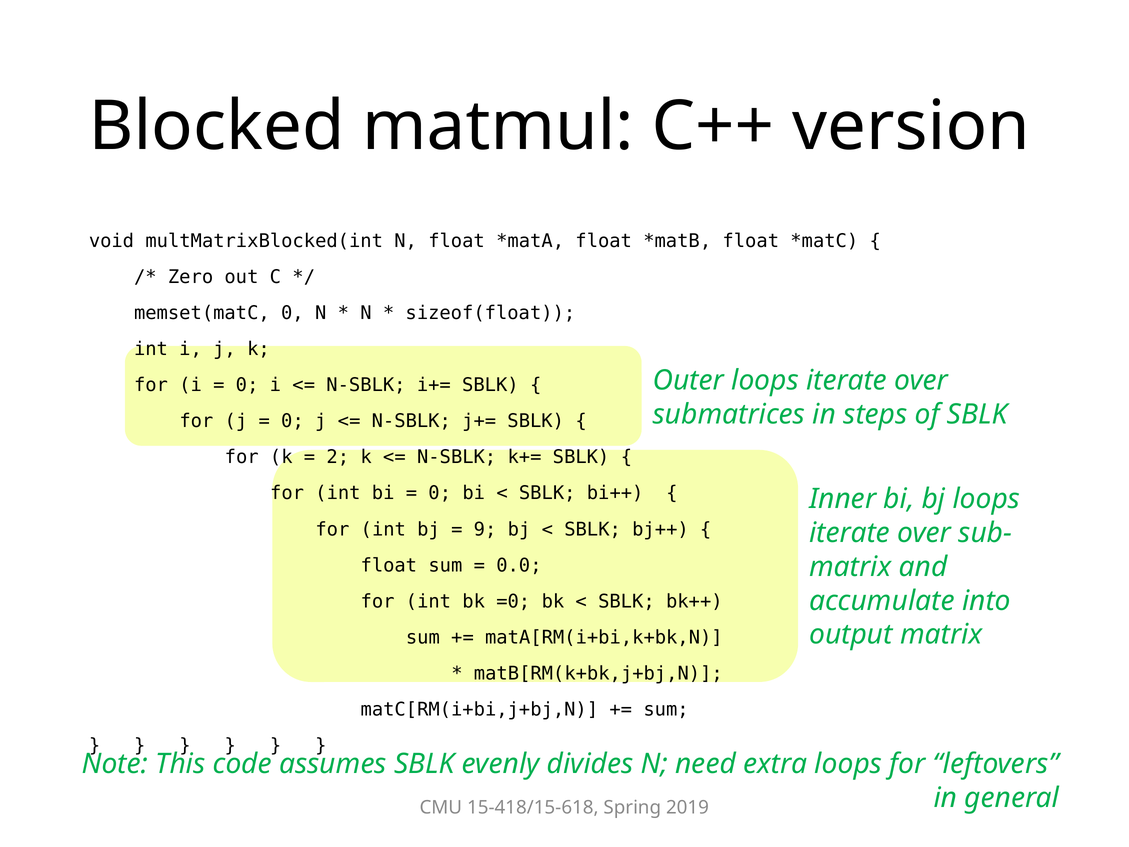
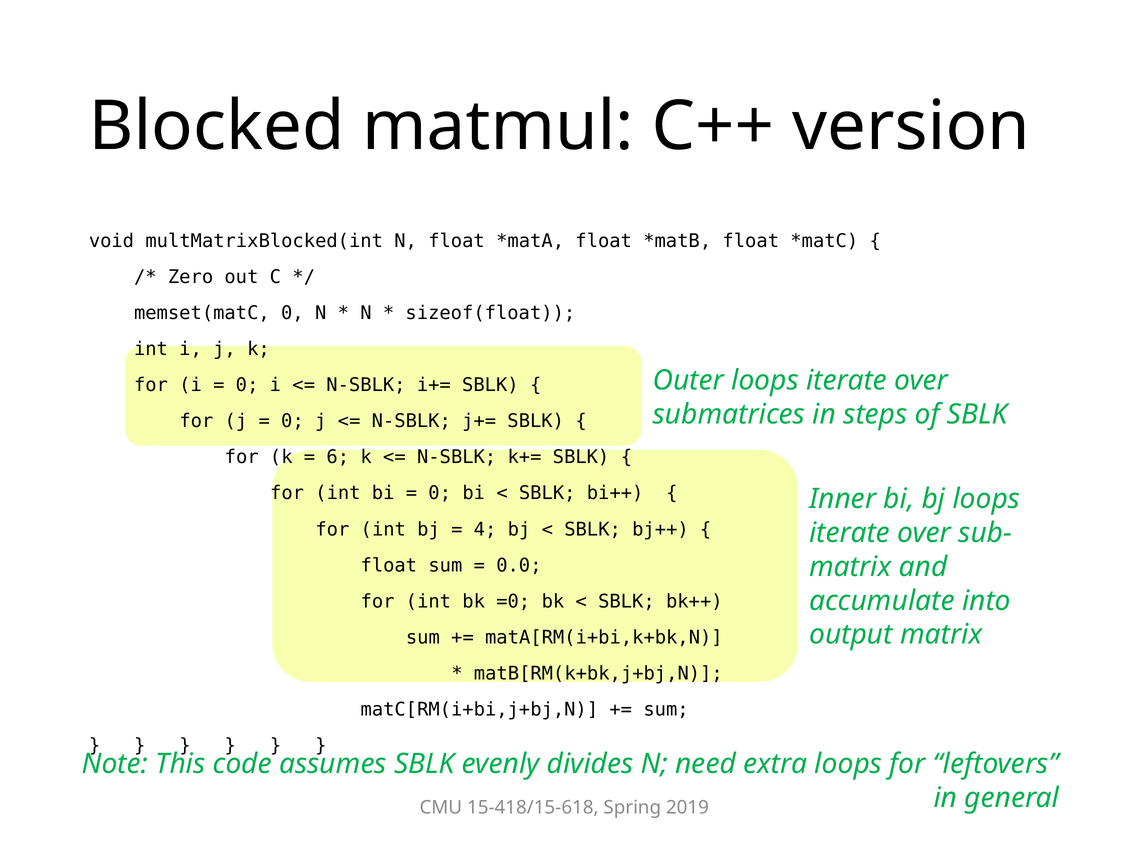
2: 2 -> 6 (338, 457)
9: 9 -> 4 (485, 529)
